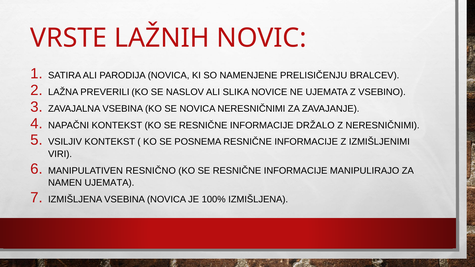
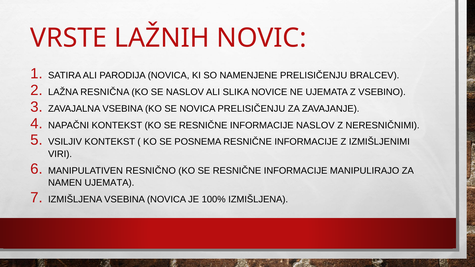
PREVERILI: PREVERILI -> RESNIČNA (105, 92)
NOVICA NERESNIČNIMI: NERESNIČNIMI -> PRELISIČENJU (251, 109)
INFORMACIJE DRŽALO: DRŽALO -> NASLOV (315, 125)
